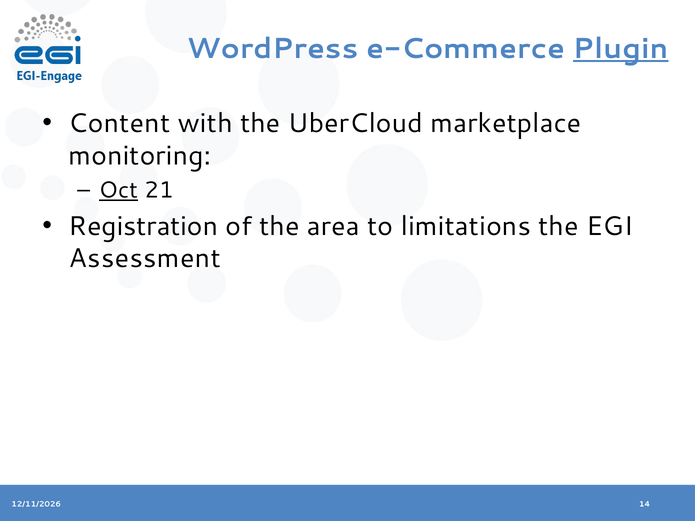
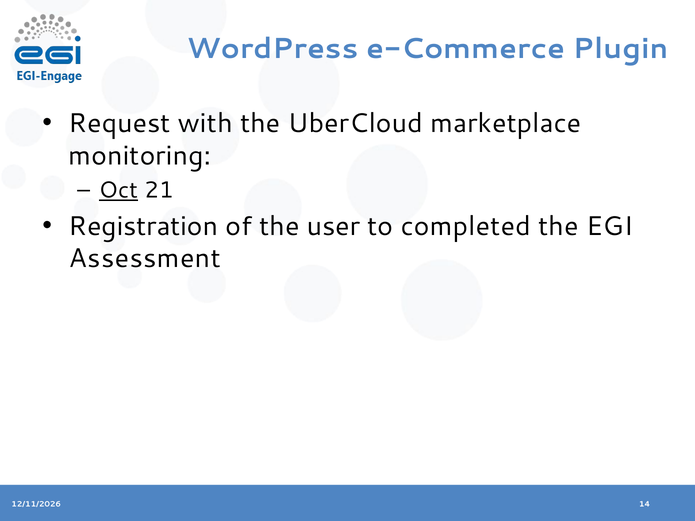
Plugin underline: present -> none (621, 49)
Content: Content -> Request (119, 123)
area: area -> user (334, 226)
limitations: limitations -> completed (466, 226)
